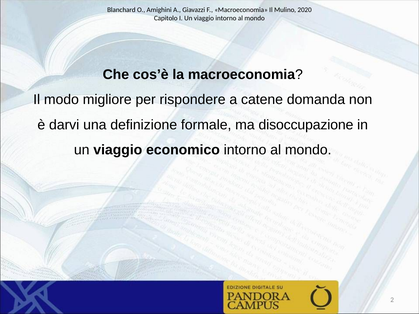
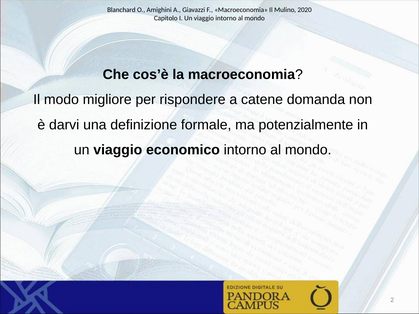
disoccupazione: disoccupazione -> potenzialmente (306, 125)
